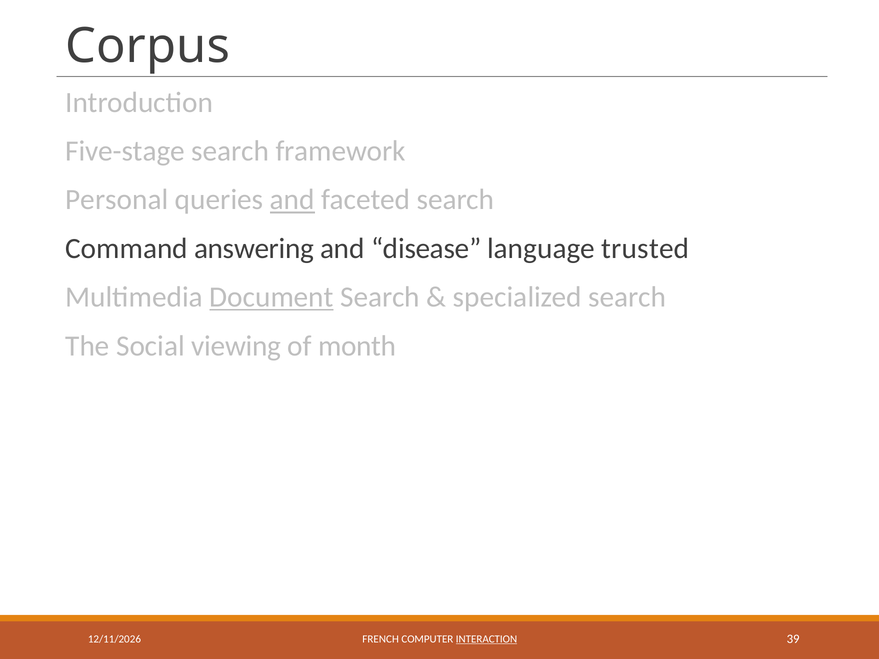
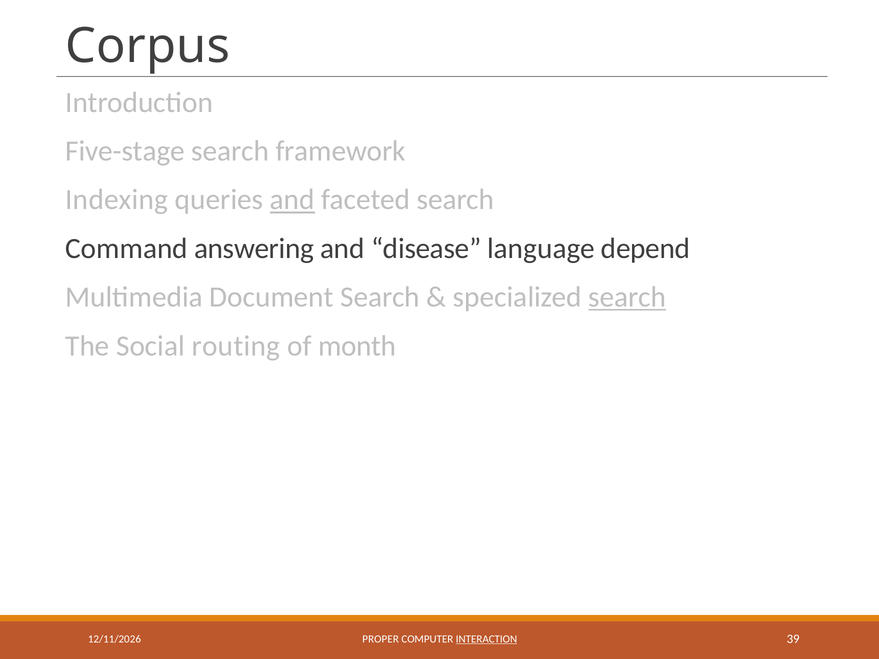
Personal: Personal -> Indexing (117, 200)
trusted: trusted -> depend (646, 249)
Document underline: present -> none (271, 297)
search underline: none -> present (627, 297)
viewing: viewing -> routing (236, 346)
FRENCH: FRENCH -> PROPER (381, 639)
